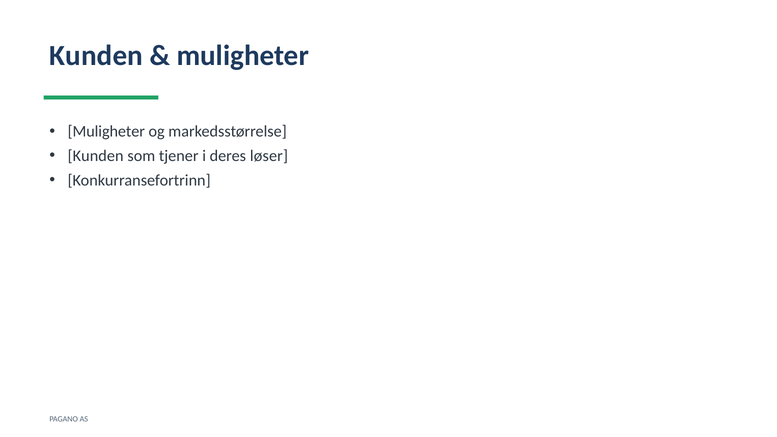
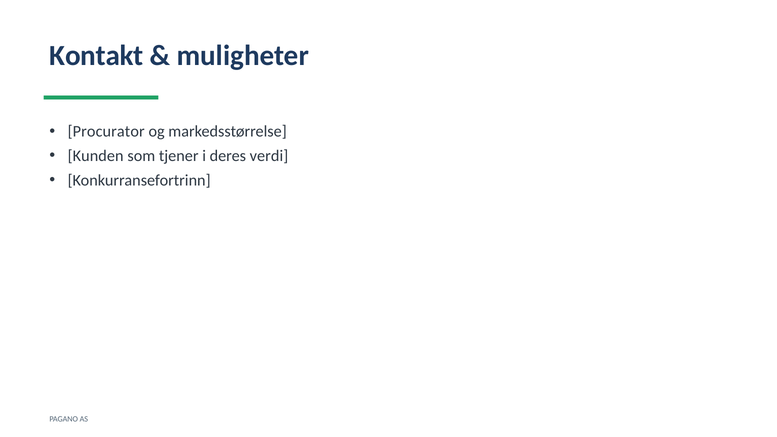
Kunden: Kunden -> Kontakt (96, 55)
Muligheter: Muligheter -> Procurator (106, 132)
løser: løser -> verdi (269, 156)
